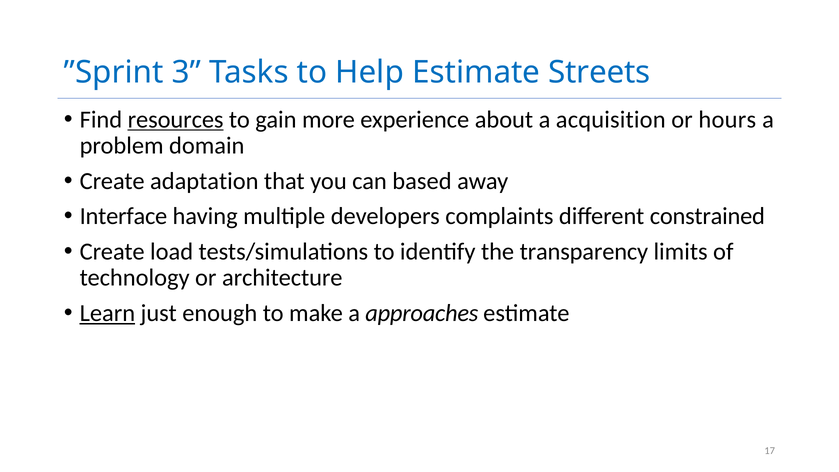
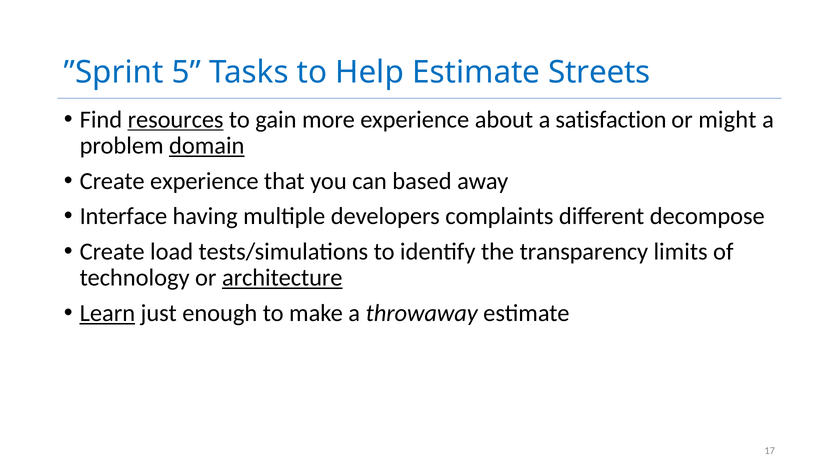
3: 3 -> 5 (186, 72)
acquisition: acquisition -> satisfaction (611, 119)
hours: hours -> might (727, 119)
domain underline: none -> present (207, 146)
Create adaptation: adaptation -> experience (204, 181)
constrained: constrained -> decompose (707, 216)
architecture underline: none -> present (282, 278)
approaches: approaches -> throwaway (422, 313)
